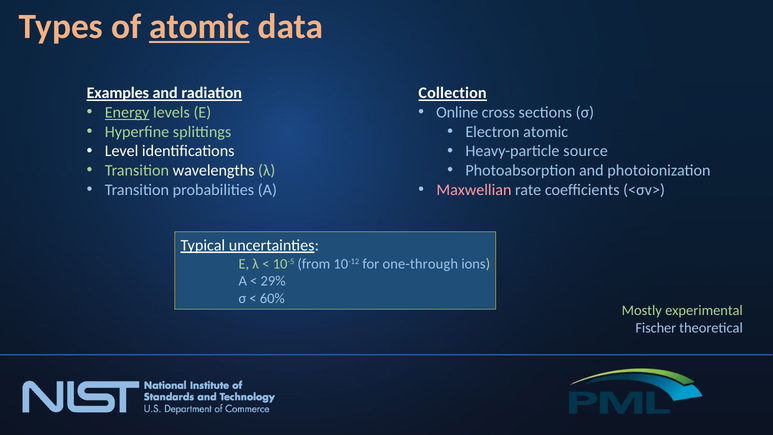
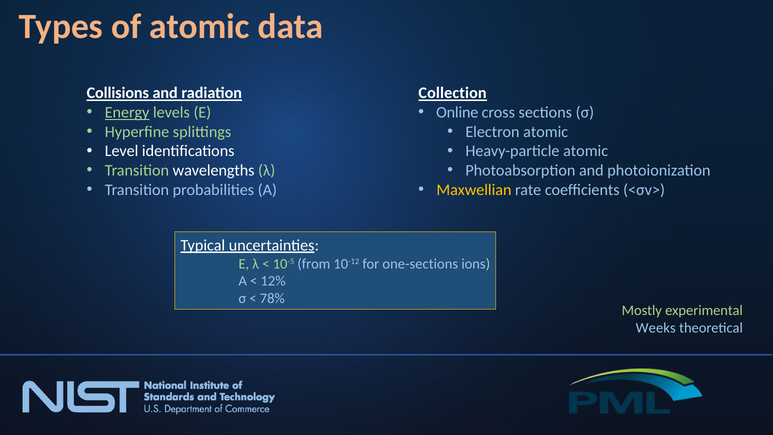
atomic underline: present -> none (200, 27)
Examples: Examples -> Collisions (118, 93)
Heavy-particle source: source -> atomic (586, 151)
Maxwellian colour: pink -> yellow (474, 190)
one-through: one-through -> one-sections (420, 264)
29%: 29% -> 12% (273, 281)
60%: 60% -> 78% (272, 298)
Fischer: Fischer -> Weeks (656, 328)
